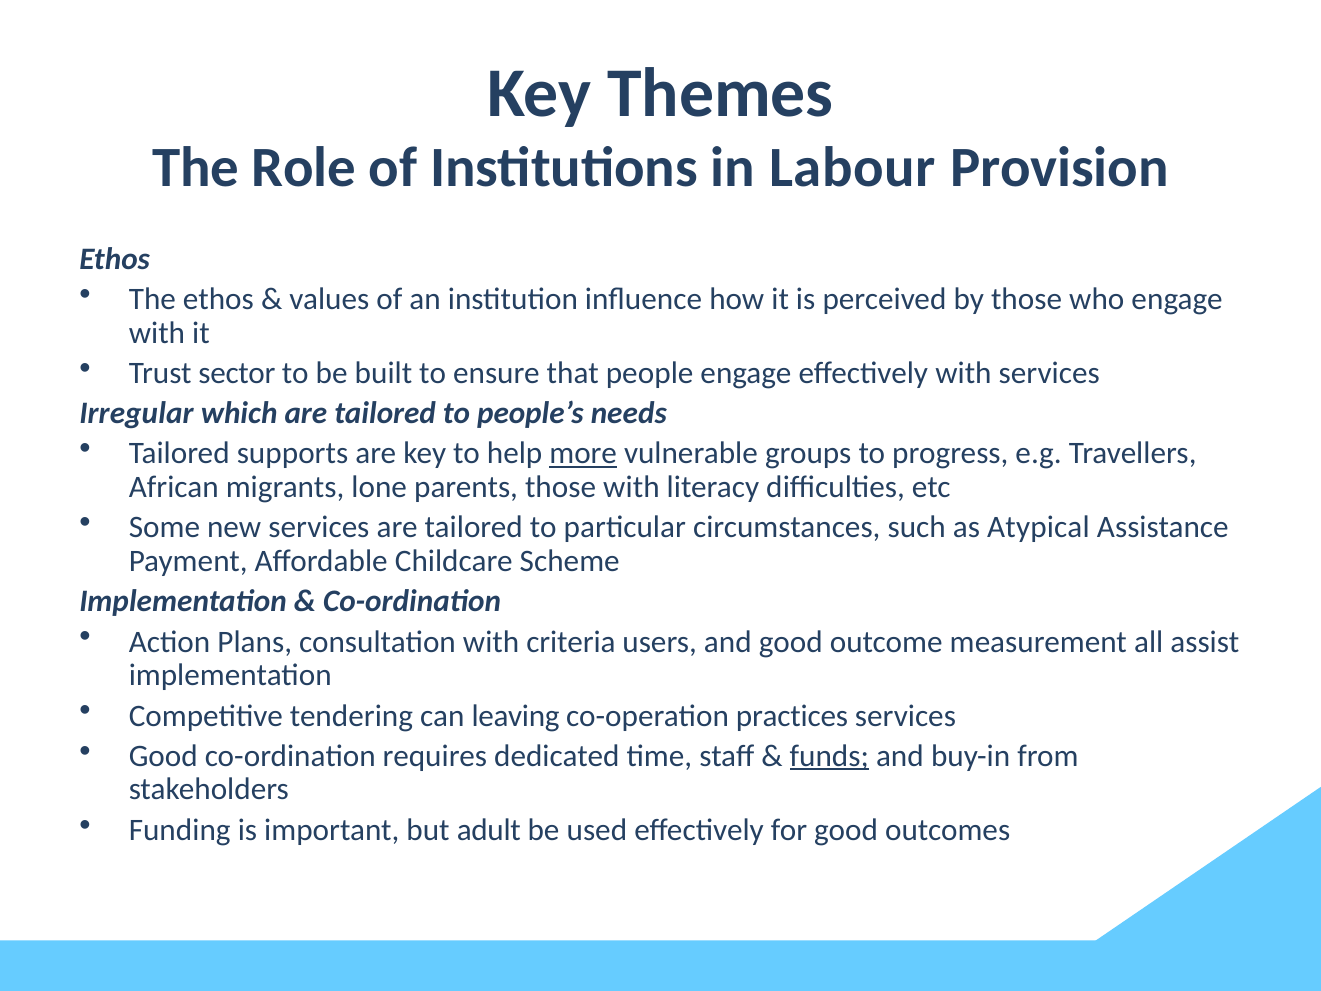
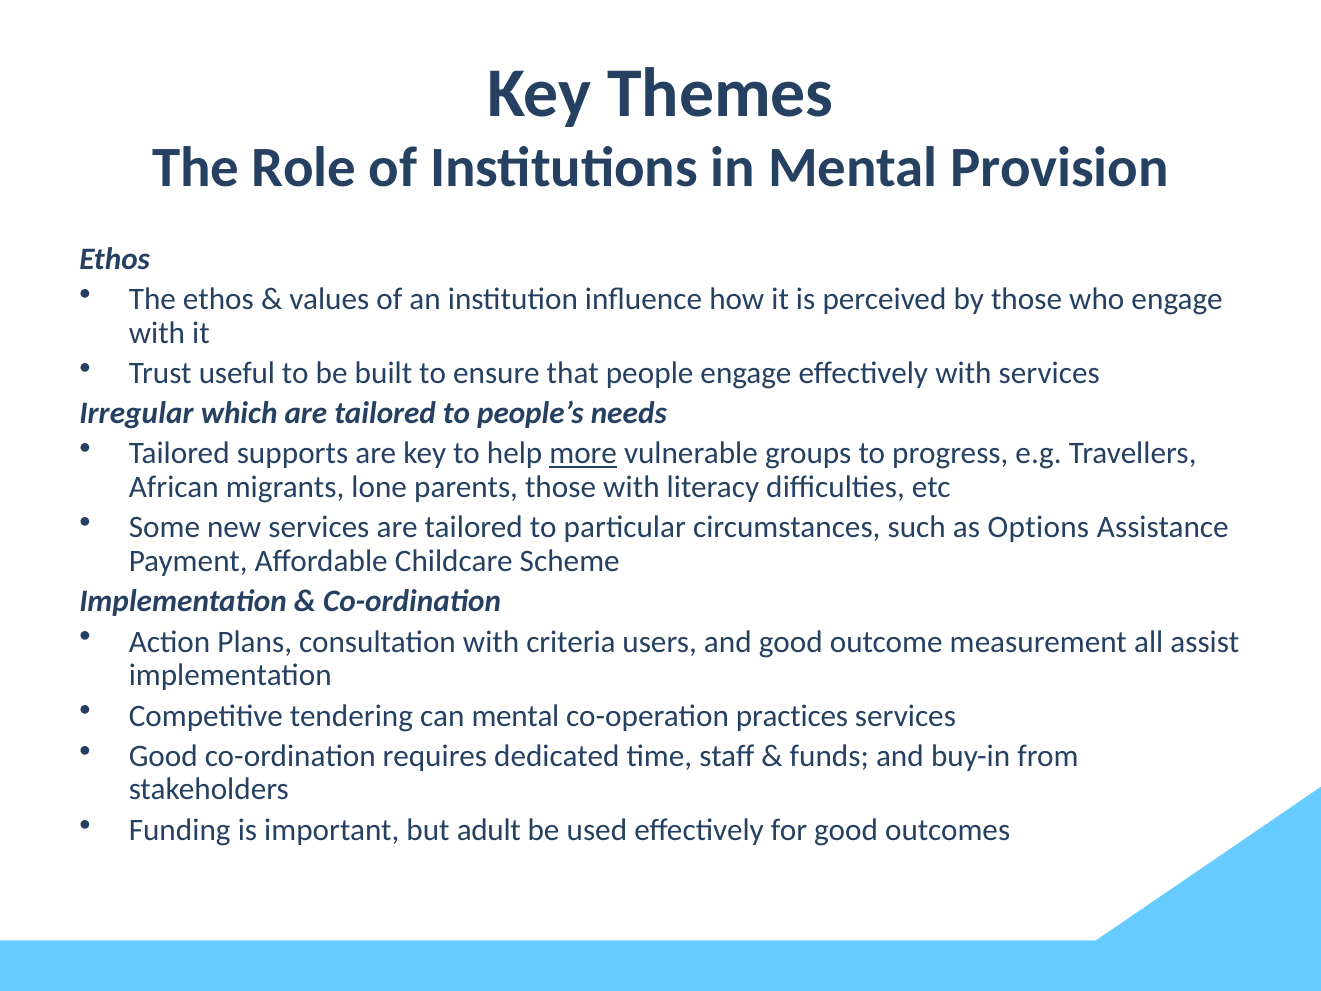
in Labour: Labour -> Mental (853, 168)
sector: sector -> useful (237, 373)
Atypical: Atypical -> Options (1038, 527)
can leaving: leaving -> mental (516, 716)
funds underline: present -> none (829, 756)
